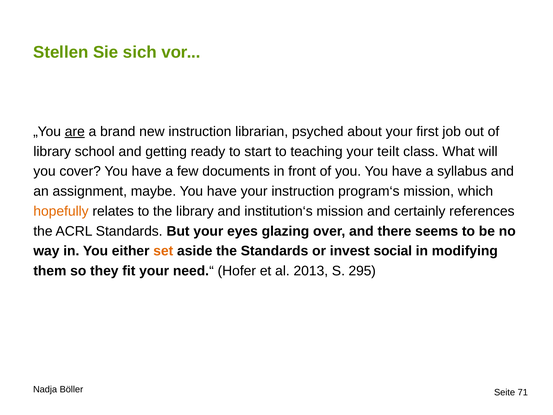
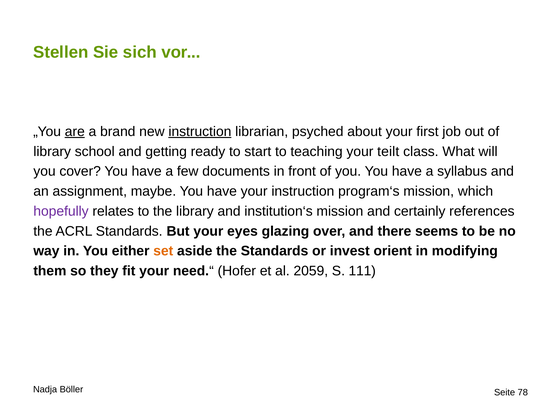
instruction underline: none -> present (200, 131)
hopefully colour: orange -> purple (61, 211)
social: social -> orient (393, 251)
2013: 2013 -> 2059 (311, 271)
295: 295 -> 111 (362, 271)
71: 71 -> 78 (523, 392)
